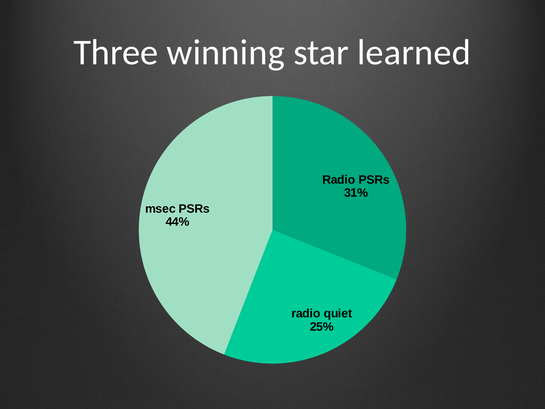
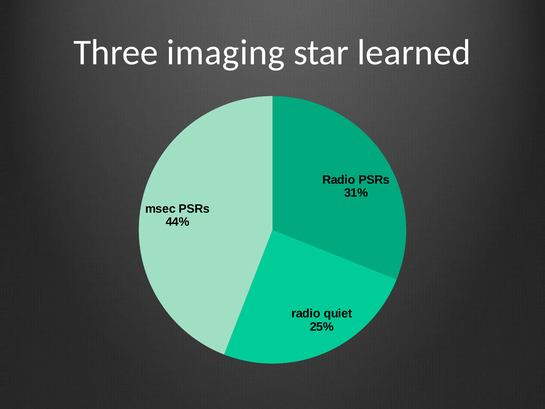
winning: winning -> imaging (226, 52)
